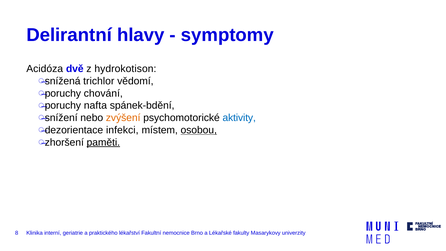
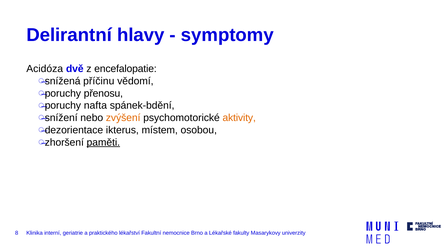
hydrokotison: hydrokotison -> encefalopatie (126, 69)
trichlor: trichlor -> příčinu (99, 81)
chování: chování -> přenosu (103, 93)
aktivity colour: blue -> orange (239, 118)
infekci: infekci -> ikterus (122, 130)
osobou underline: present -> none (199, 130)
